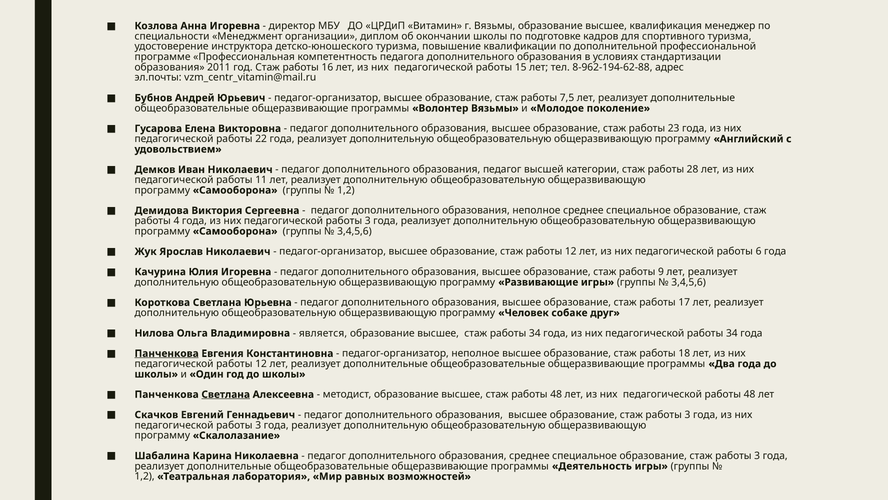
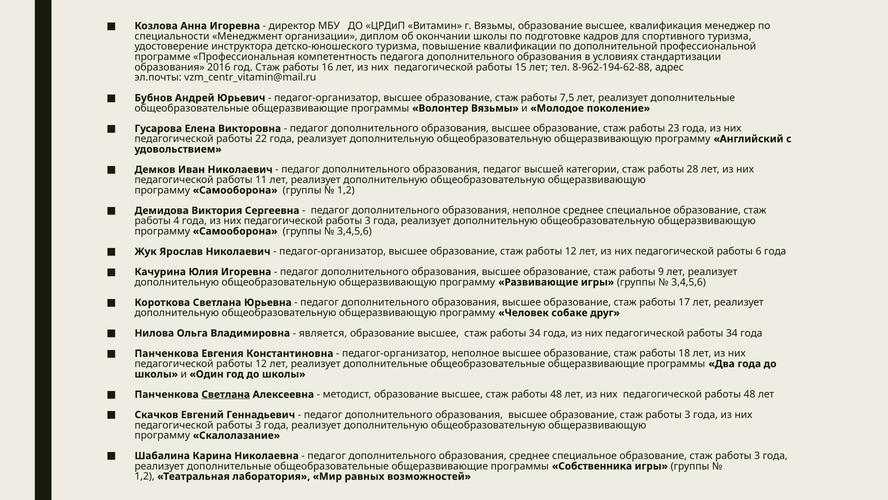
2011: 2011 -> 2016 (219, 67)
Панченкова underline: present -> none (167, 353)
Деятельность: Деятельность -> Собственника (592, 466)
